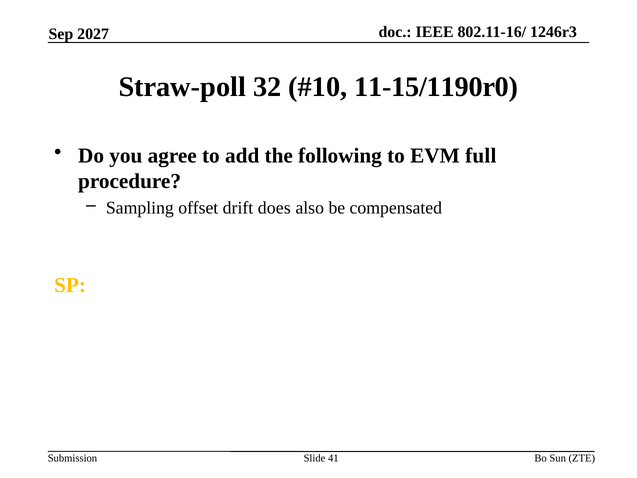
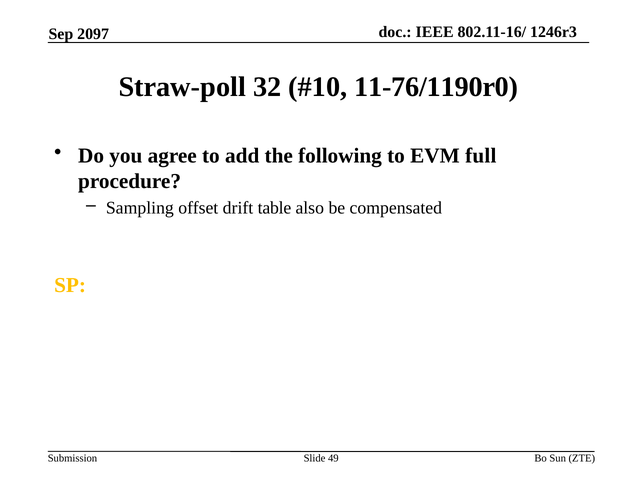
2027: 2027 -> 2097 (93, 34)
11-15/1190r0: 11-15/1190r0 -> 11-76/1190r0 (436, 87)
does: does -> table (274, 208)
41: 41 -> 49 (333, 458)
